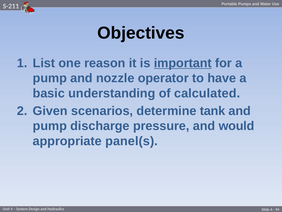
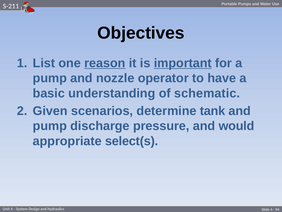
reason underline: none -> present (105, 63)
calculated: calculated -> schematic (207, 93)
panel(s: panel(s -> select(s (132, 141)
